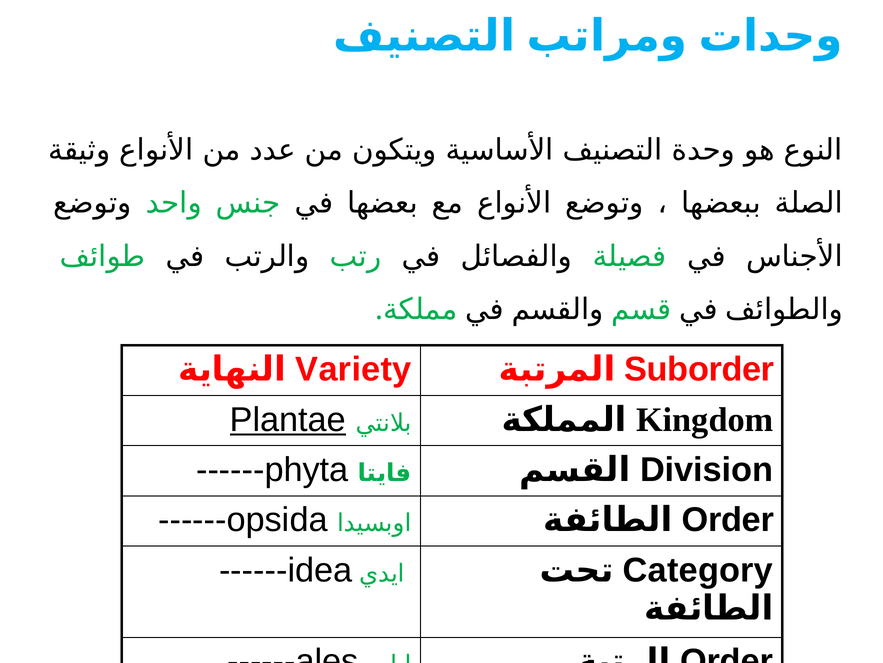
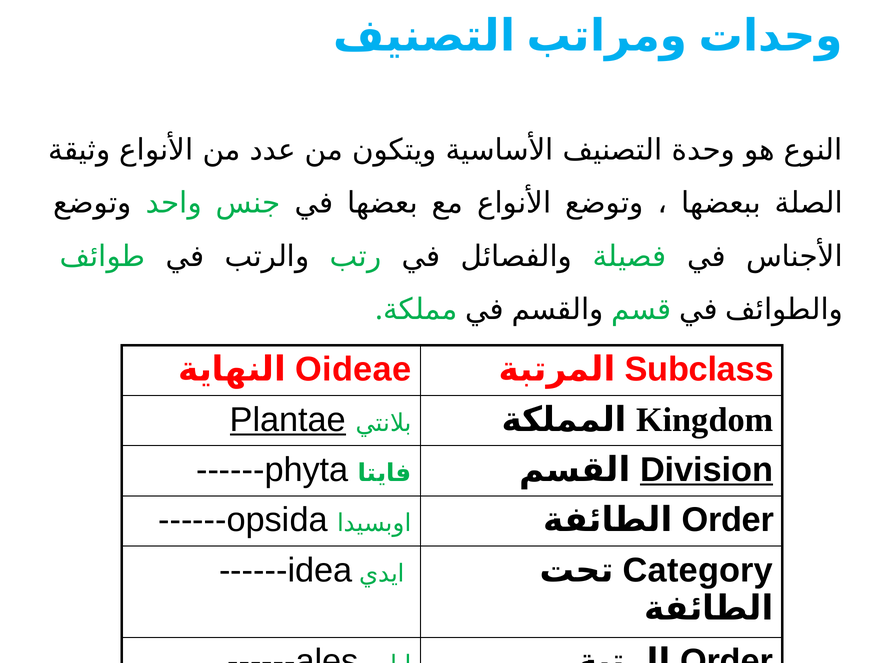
Variety: Variety -> Oideae (353, 369)
Suborder: Suborder -> Subclass (699, 369)
Division underline: none -> present (707, 469)
